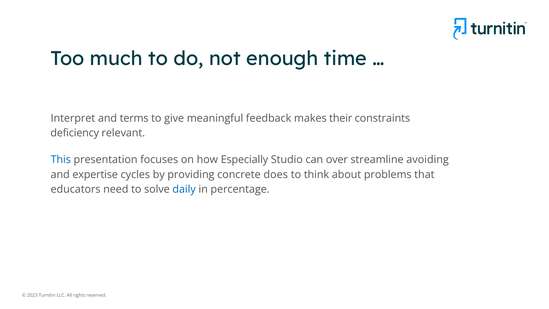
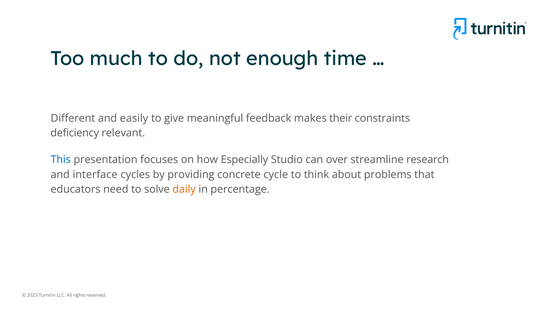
Interpret: Interpret -> Different (73, 118)
terms: terms -> easily (134, 118)
avoiding: avoiding -> research (428, 160)
expertise: expertise -> interface (95, 174)
does: does -> cycle (276, 174)
daily colour: blue -> orange (184, 189)
